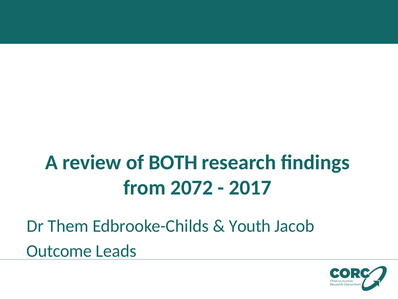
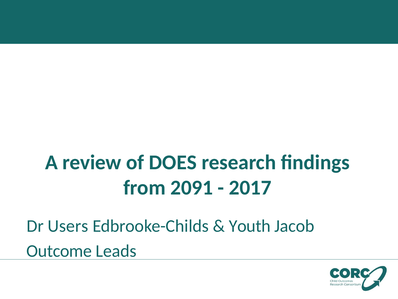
BOTH: BOTH -> DOES (173, 162)
2072: 2072 -> 2091 (192, 187)
Them: Them -> Users (68, 226)
